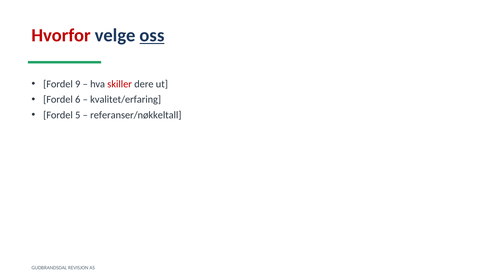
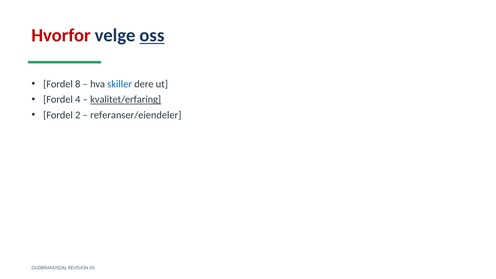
9: 9 -> 8 (78, 84)
skiller colour: red -> blue (120, 84)
6: 6 -> 4 (78, 100)
kvalitet/erfaring underline: none -> present (126, 100)
5: 5 -> 2 (78, 115)
referanser/nøkkeltall: referanser/nøkkeltall -> referanser/eiendeler (136, 115)
